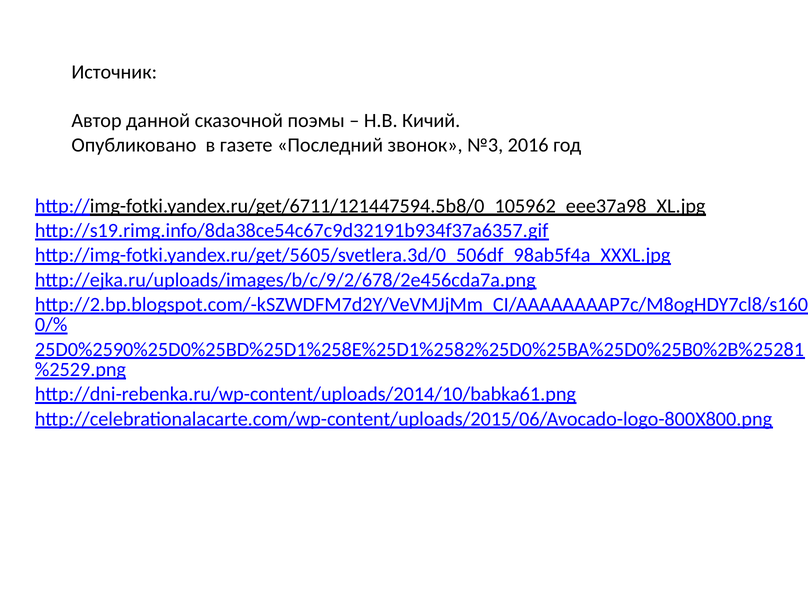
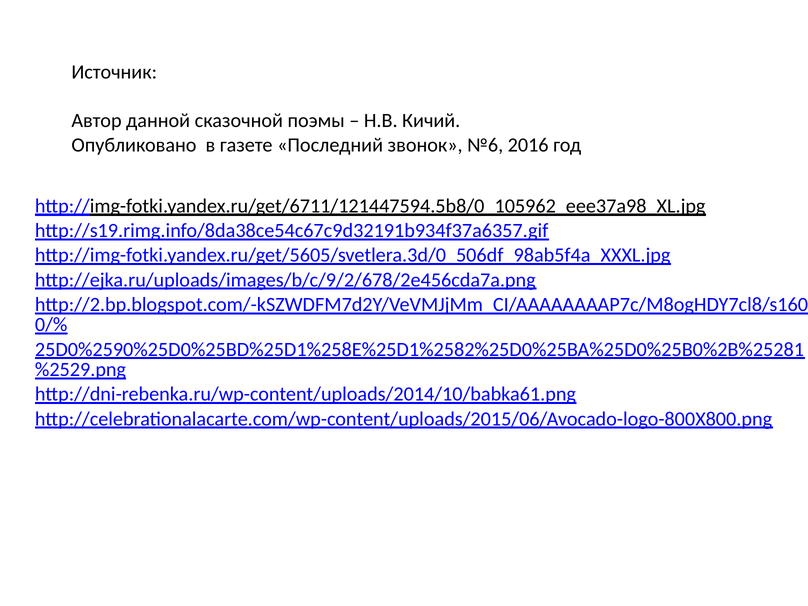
№3: №3 -> №6 (485, 145)
